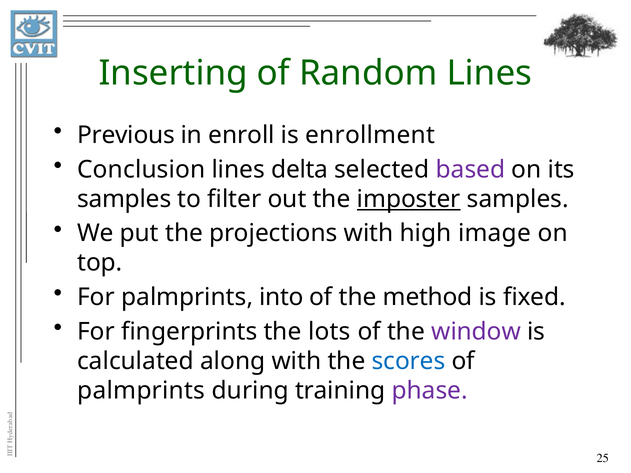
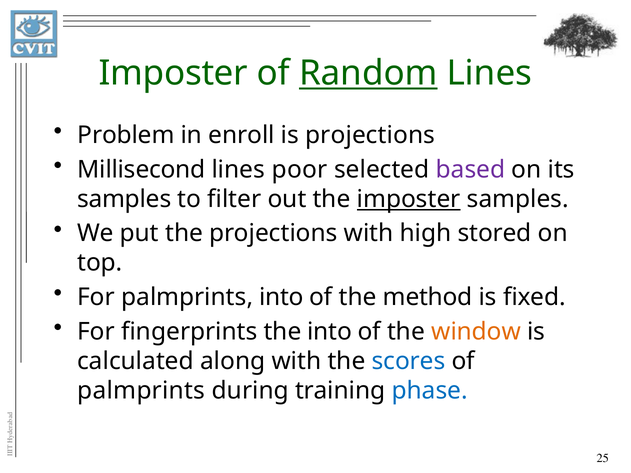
Inserting: Inserting -> Imposter (173, 73)
Random underline: none -> present (368, 73)
Previous: Previous -> Problem (126, 135)
is enrollment: enrollment -> projections (370, 135)
Conclusion: Conclusion -> Millisecond (141, 170)
delta: delta -> poor (300, 170)
image: image -> stored (495, 234)
the lots: lots -> into (330, 332)
window colour: purple -> orange (476, 332)
phase colour: purple -> blue (430, 391)
